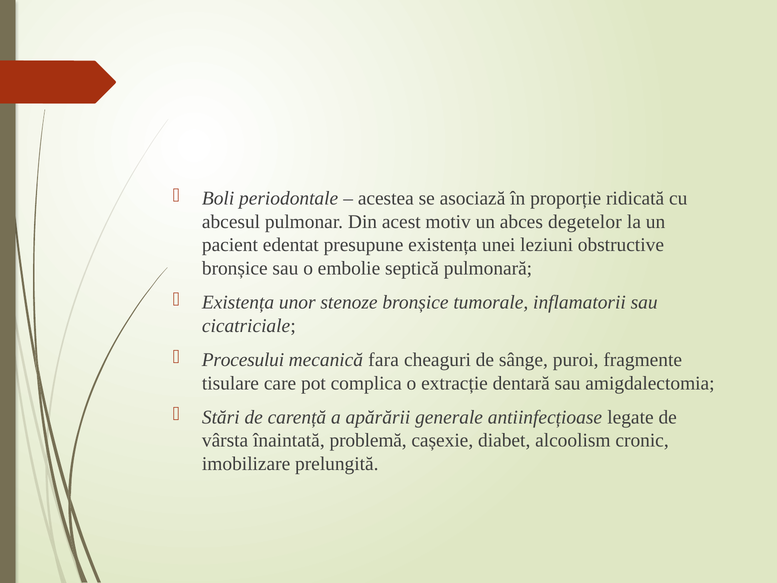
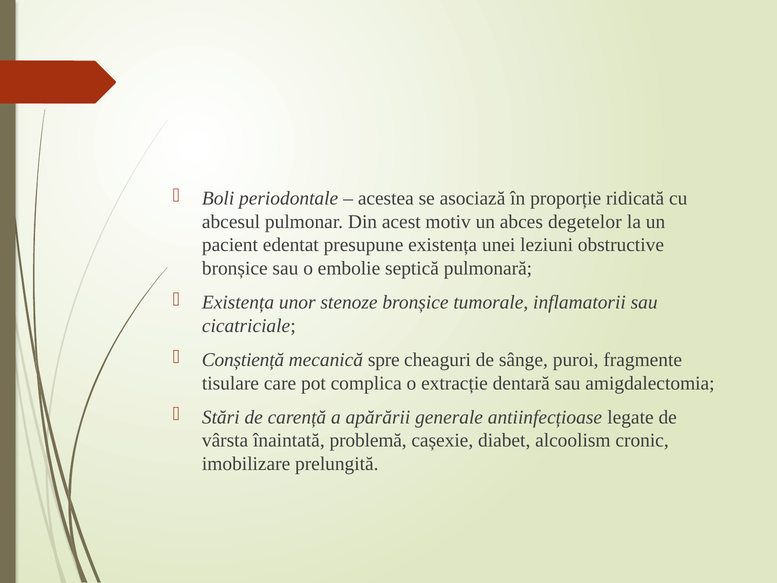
Procesului: Procesului -> Conștiență (243, 360)
fara: fara -> spre (384, 360)
